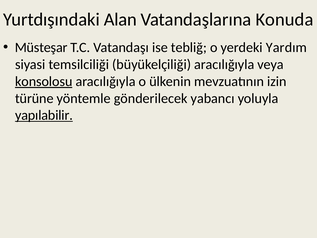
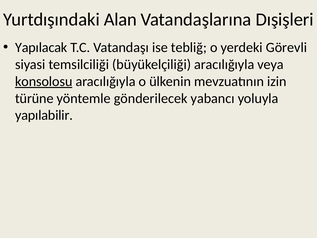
Konuda: Konuda -> Dışişleri (285, 20)
Müsteşar: Müsteşar -> Yapılacak (41, 48)
Yardım: Yardım -> Görevli (286, 48)
yapılabilir underline: present -> none (44, 115)
